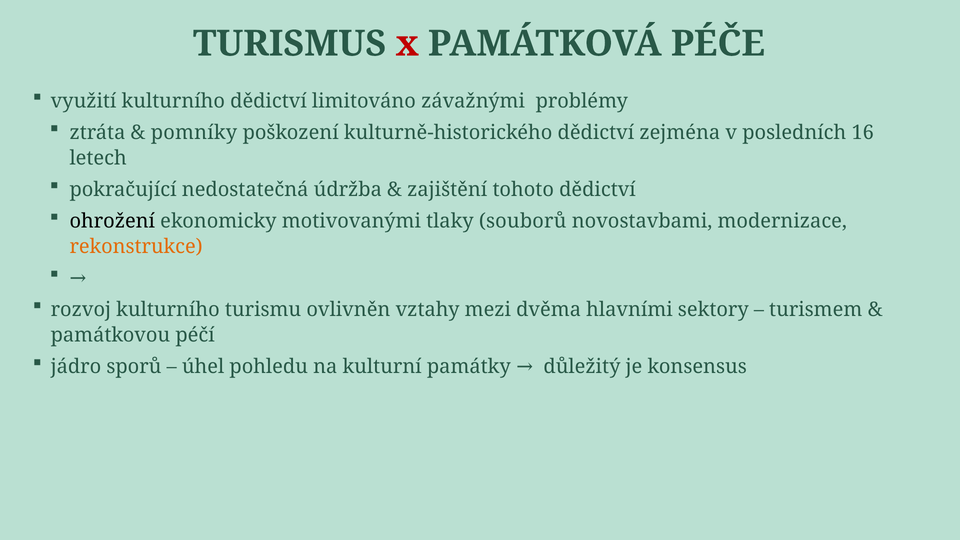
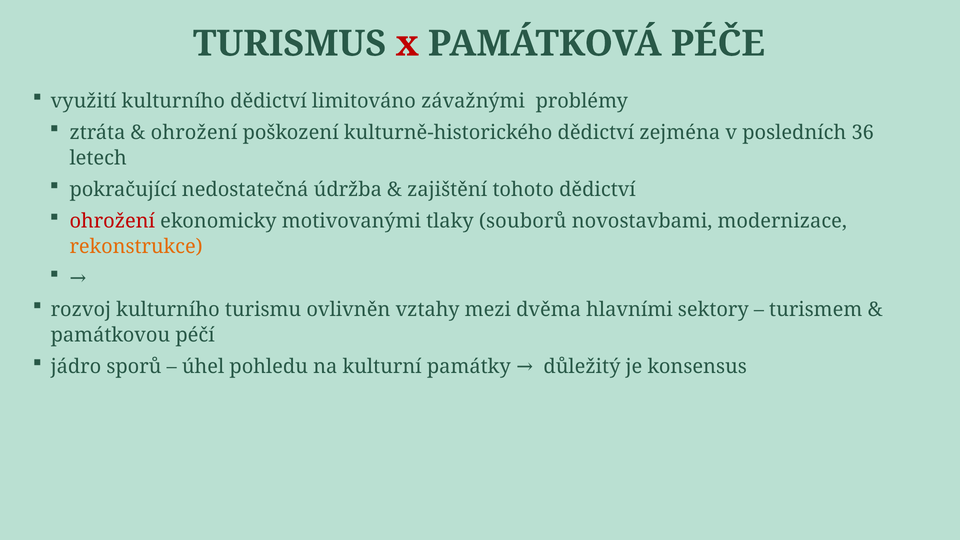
pomníky: pomníky -> ohrožení (194, 132)
16: 16 -> 36 (863, 132)
ohrožení colour: black -> red (112, 221)
